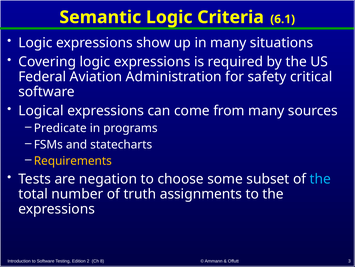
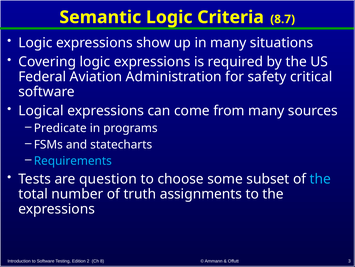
6.1: 6.1 -> 8.7 (283, 19)
Requirements colour: yellow -> light blue (73, 161)
negation: negation -> question (108, 179)
